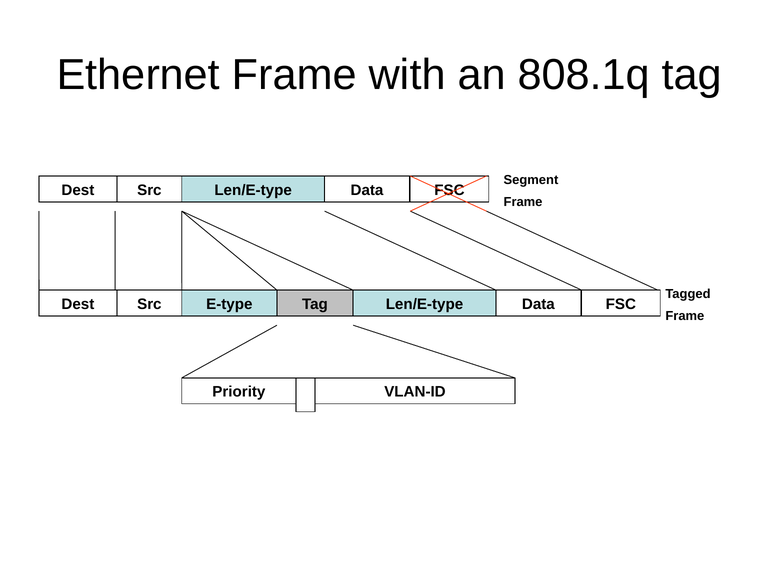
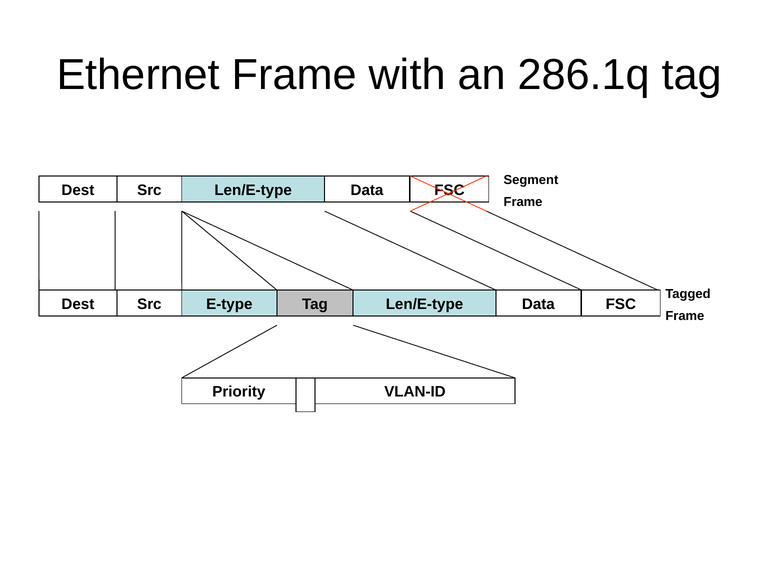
808.1q: 808.1q -> 286.1q (584, 75)
